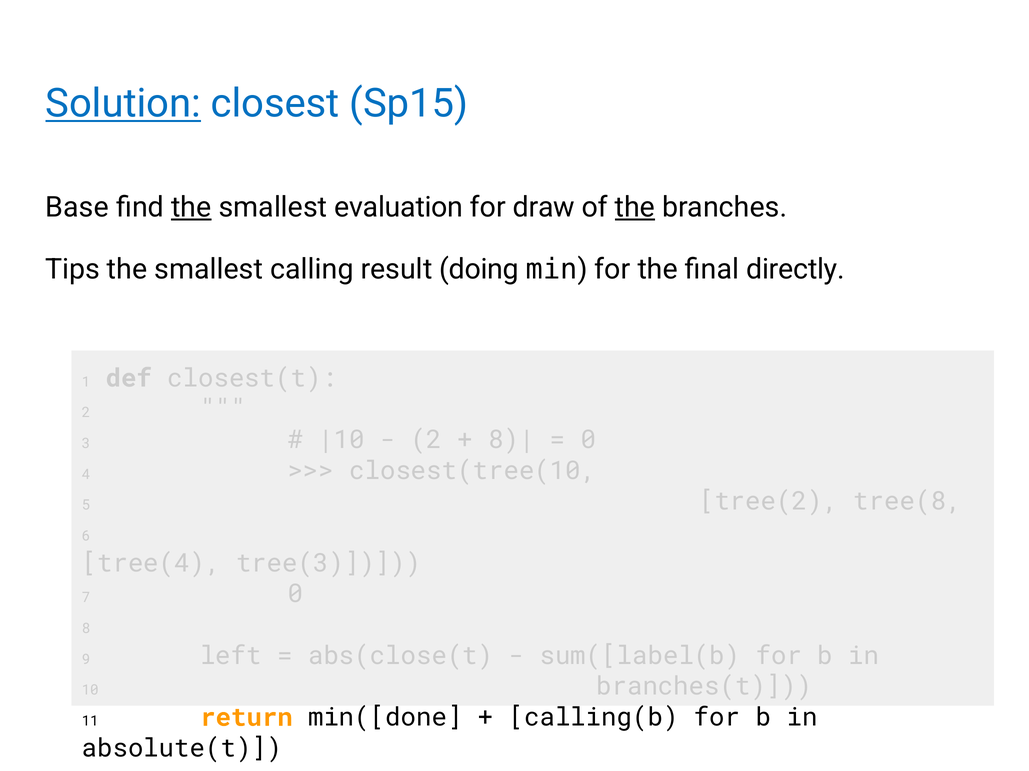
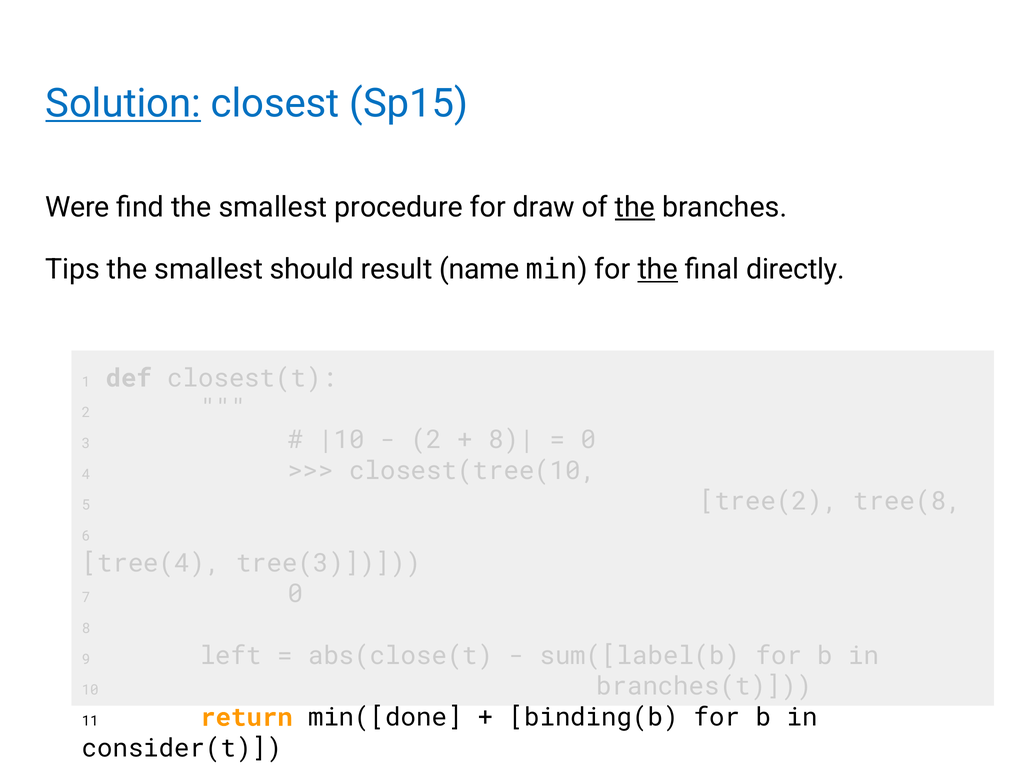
Base: Base -> Were (77, 208)
the underline: present -> none (191, 208)
evaluation: evaluation -> procedure (399, 208)
calling: calling -> should (312, 270)
doing: doing -> name (479, 270)
the underline: none -> present (658, 270)
calling(b: calling(b -> binding(b (594, 718)
absolute(t: absolute(t -> consider(t (182, 749)
